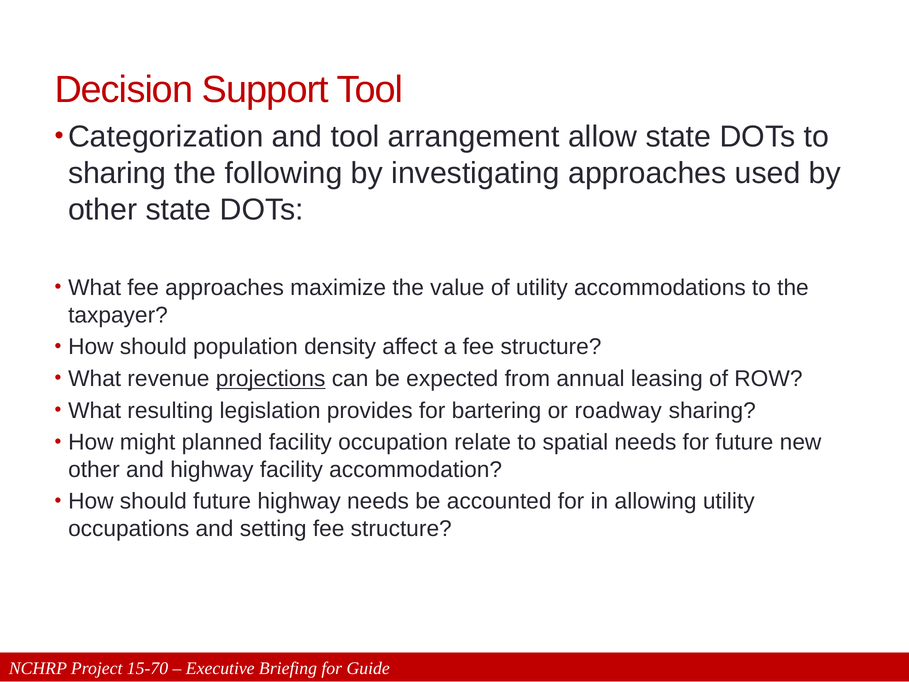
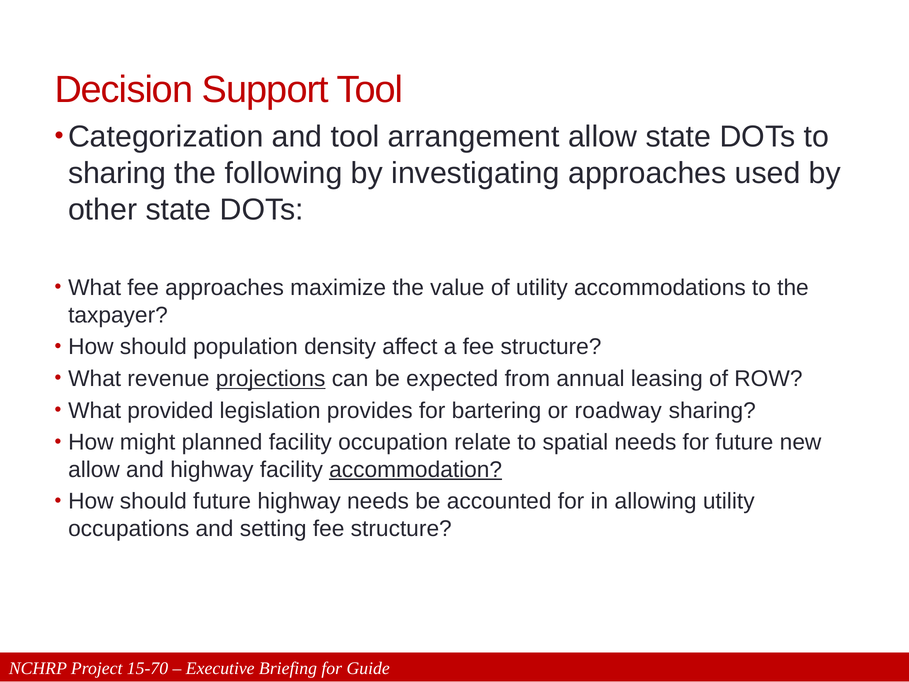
resulting: resulting -> provided (170, 410)
other: other -> allow (94, 469)
accommodation underline: none -> present (416, 469)
